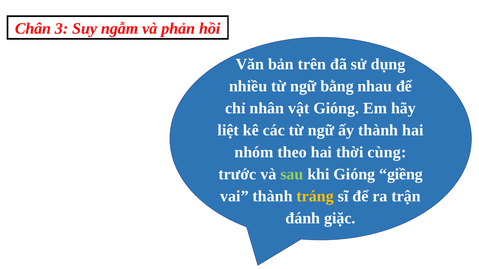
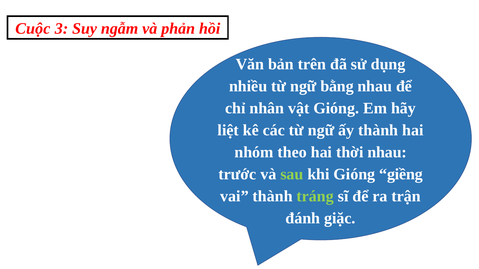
Chân: Chân -> Cuộc (33, 29)
thời cùng: cùng -> nhau (387, 152)
tráng colour: yellow -> light green (315, 196)
